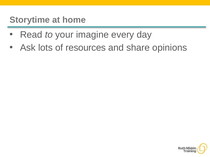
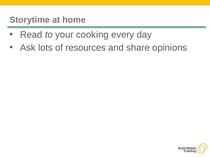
imagine: imagine -> cooking (92, 35)
